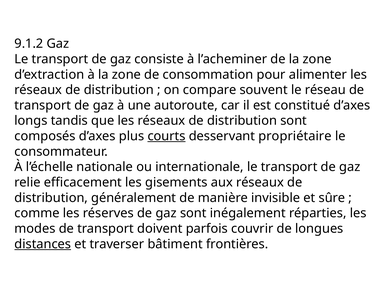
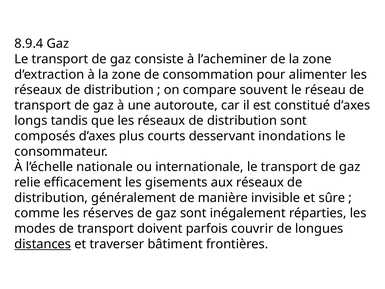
9.1.2: 9.1.2 -> 8.9.4 (29, 44)
courts underline: present -> none (167, 136)
propriétaire: propriétaire -> inondations (295, 136)
